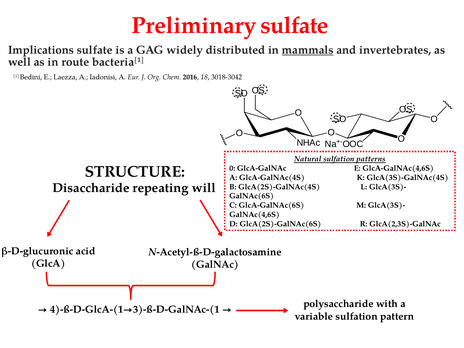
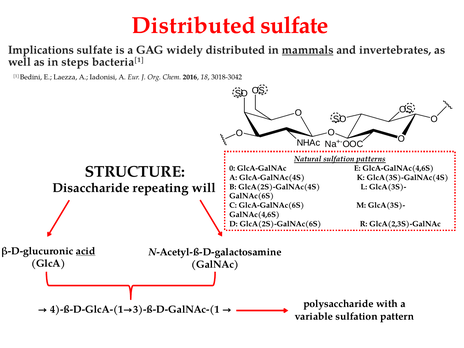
Preliminary: Preliminary -> Distributed (194, 26)
route: route -> steps (75, 62)
acid underline: none -> present (86, 251)
